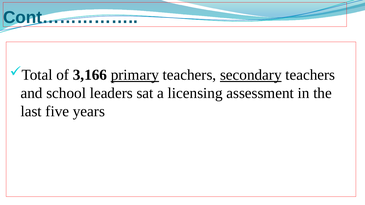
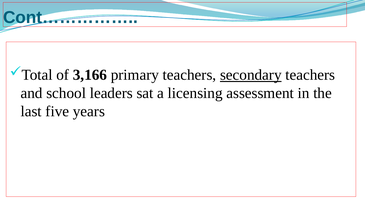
primary underline: present -> none (135, 75)
